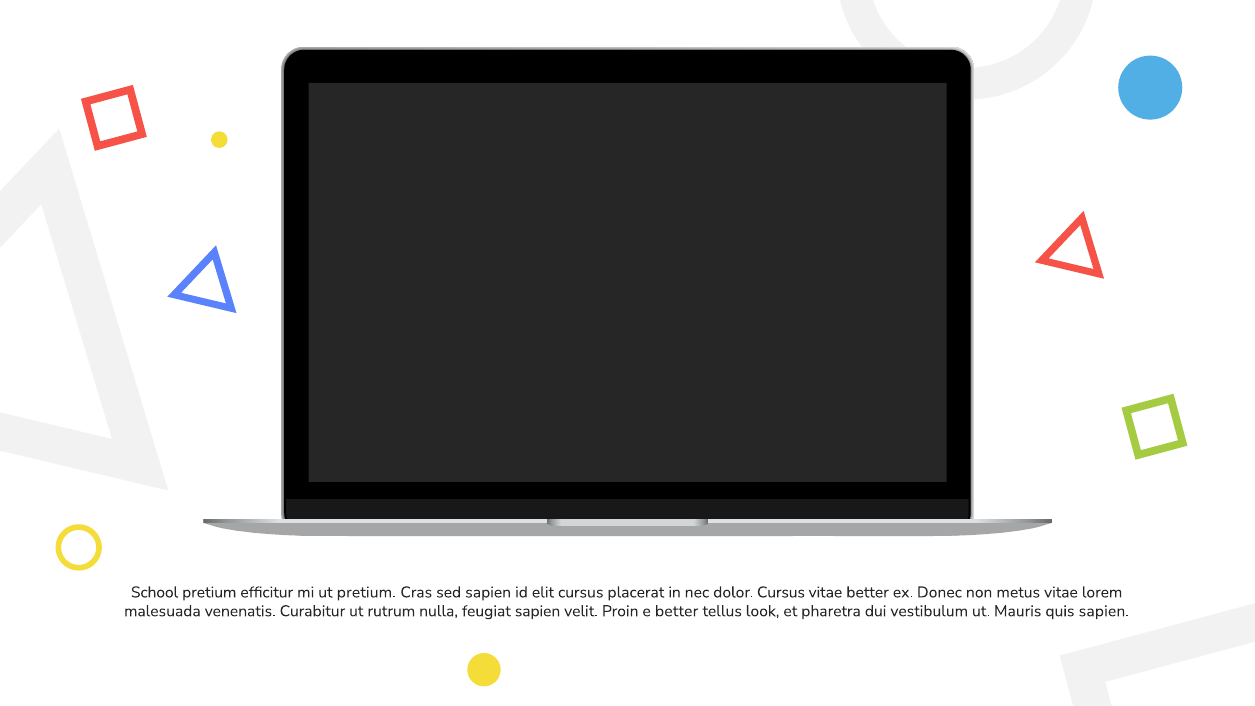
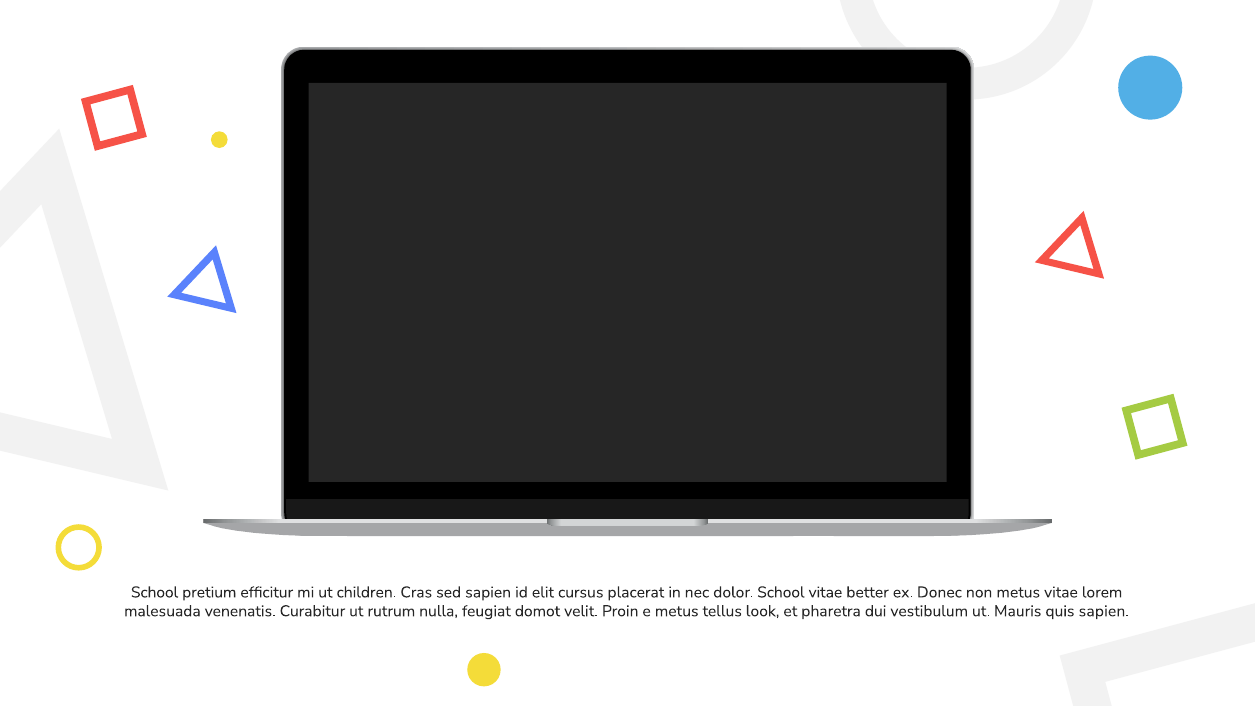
ut pretium: pretium -> children (366, 592)
dolor Cursus: Cursus -> School (781, 592)
feugiat sapien: sapien -> domot (537, 611)
e better: better -> metus (677, 611)
